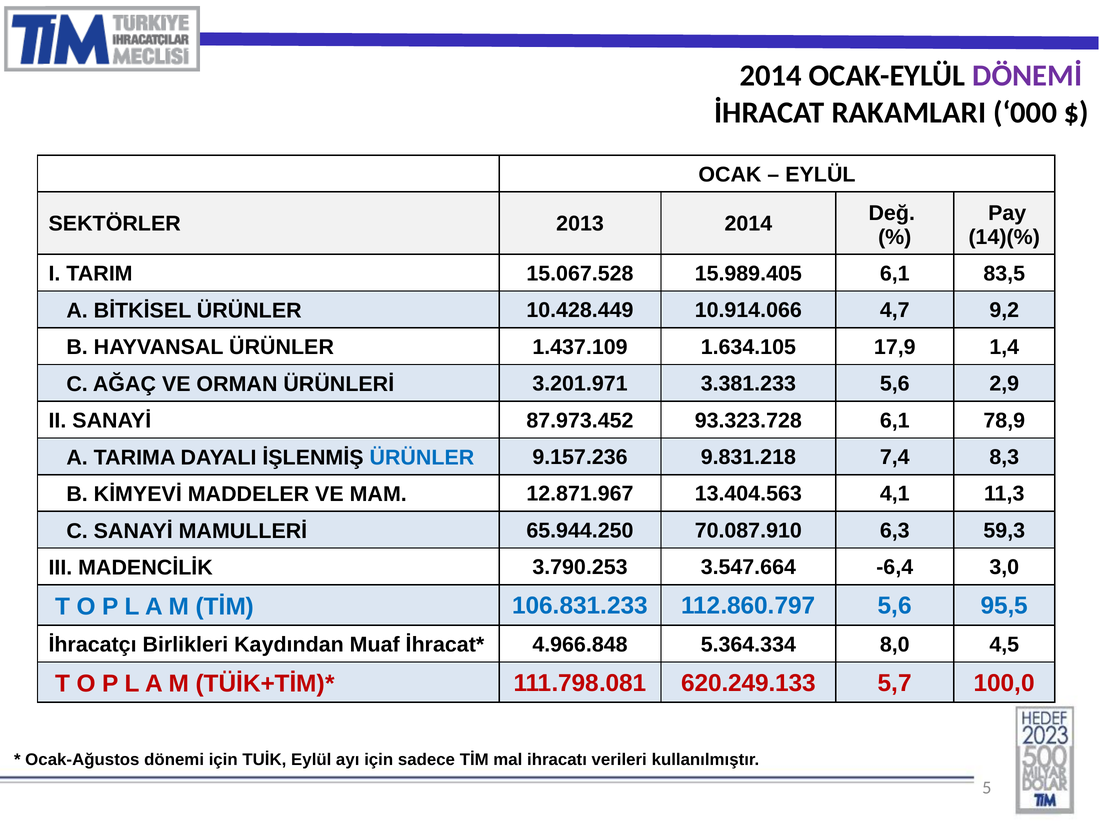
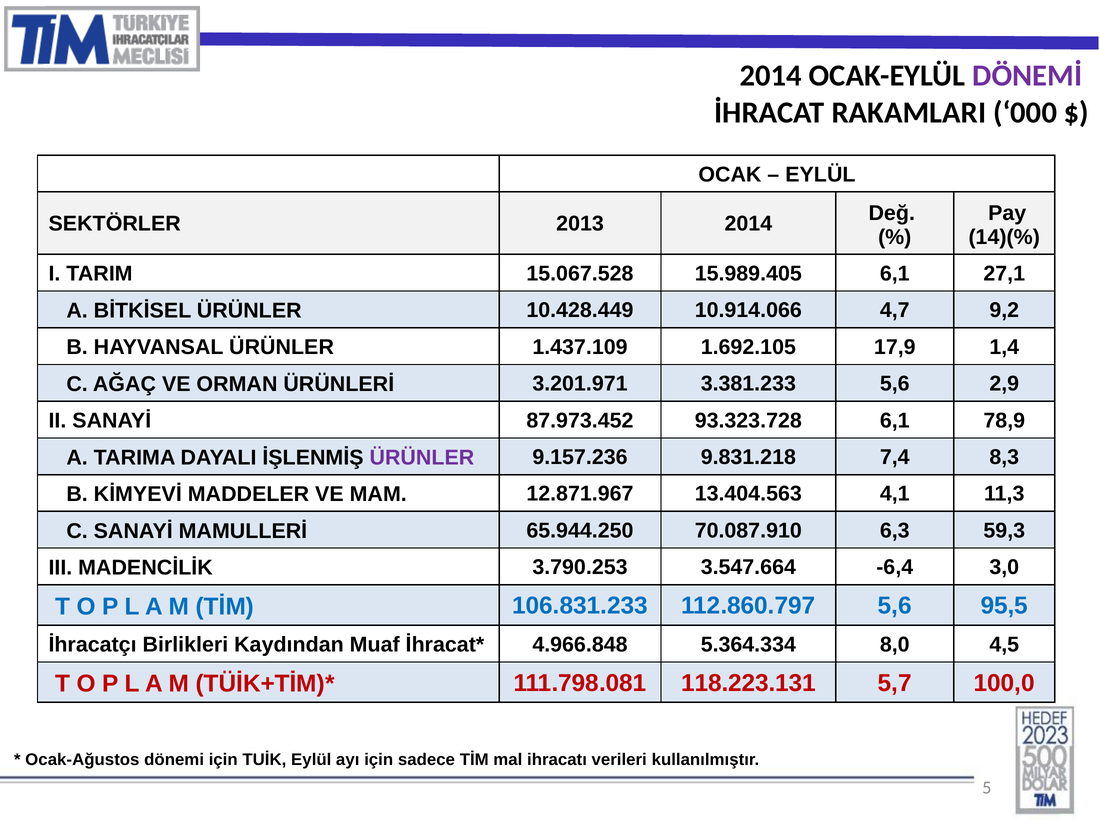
83,5: 83,5 -> 27,1 (1004, 274)
1.634.105: 1.634.105 -> 1.692.105 (748, 347)
ÜRÜNLER colour: blue -> purple (422, 457)
620.249.133: 620.249.133 -> 118.223.131 (748, 683)
